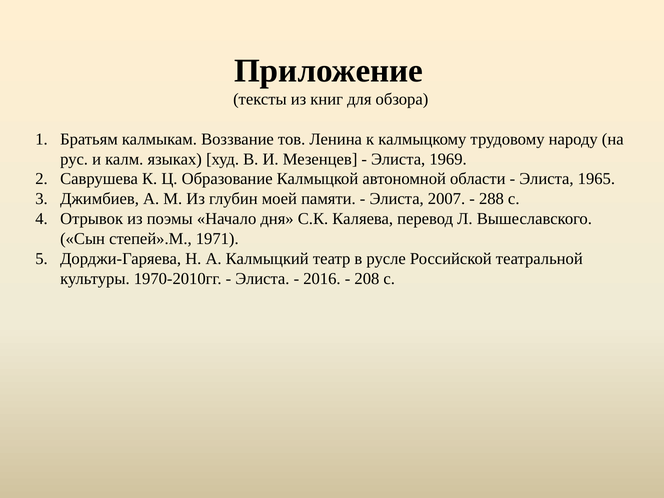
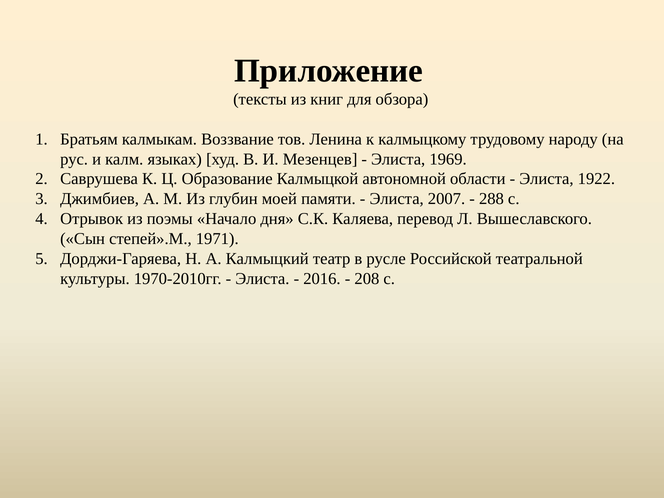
1965: 1965 -> 1922 (596, 179)
